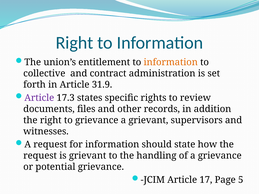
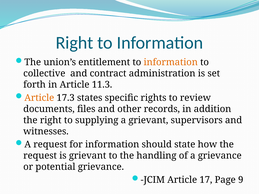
31.9: 31.9 -> 11.3 (102, 85)
Article colour: purple -> orange (39, 98)
to grievance: grievance -> supplying (97, 120)
5: 5 -> 9 (241, 180)
